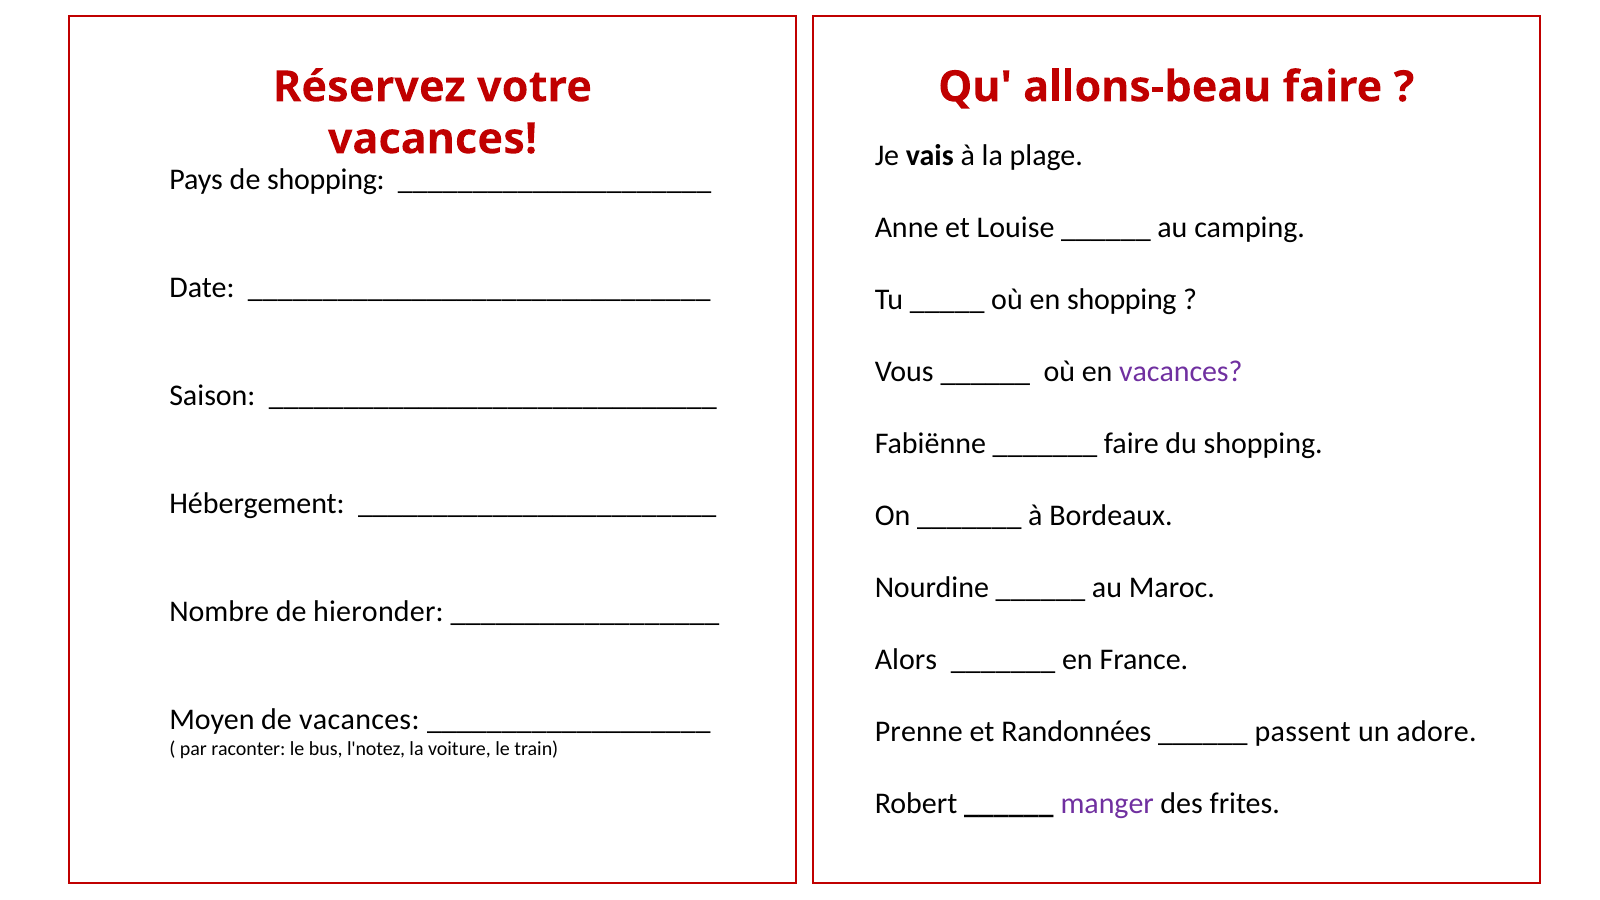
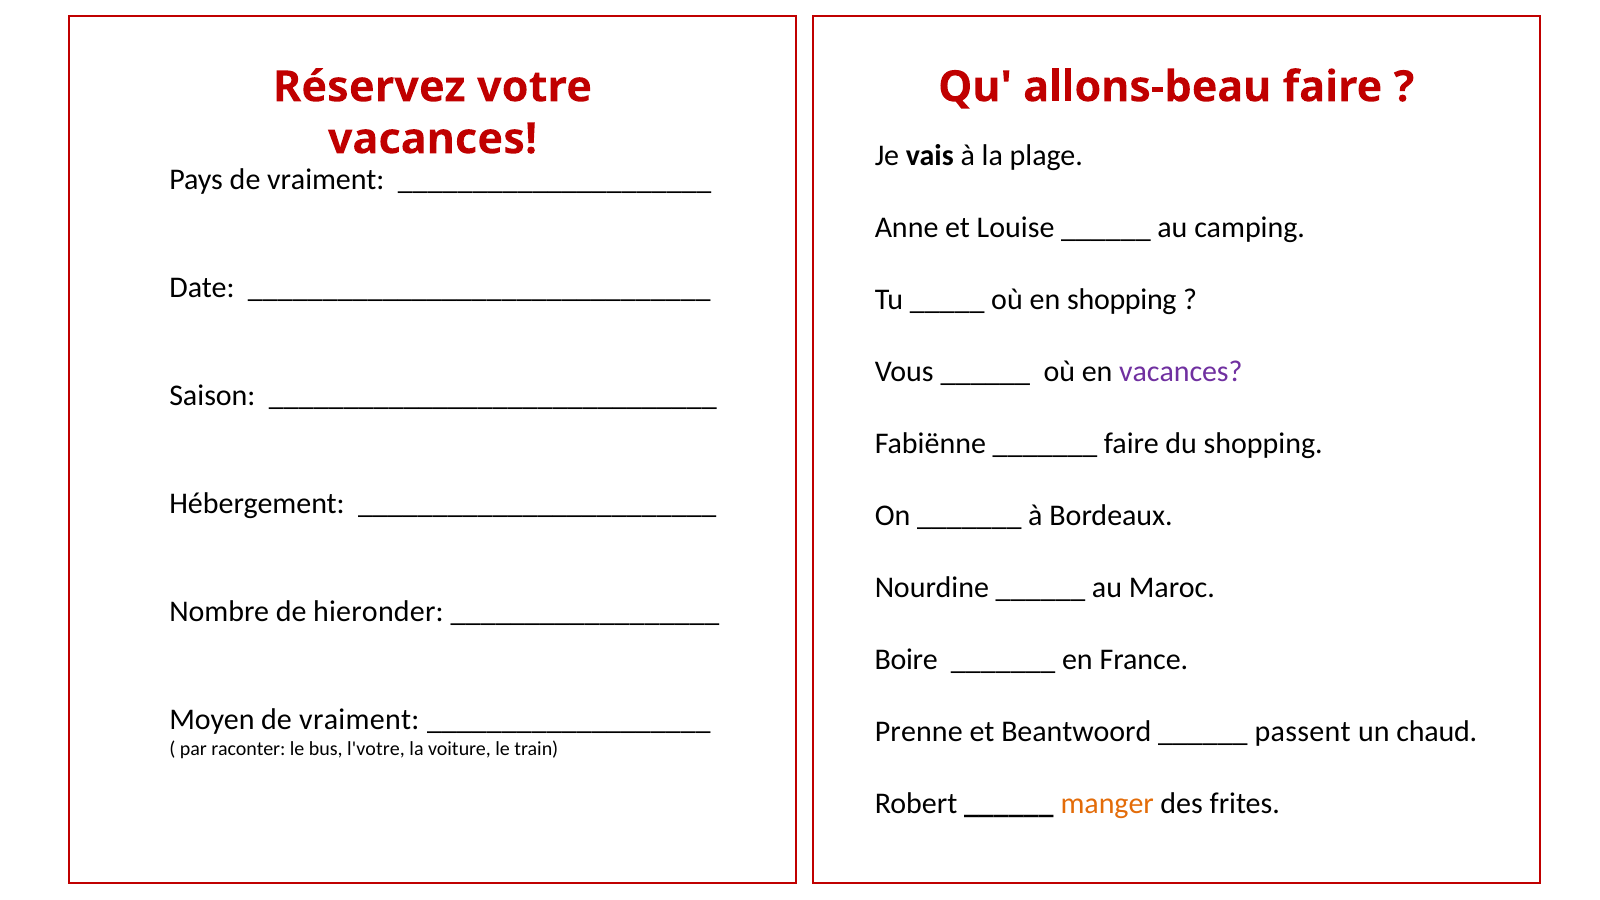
Pays de shopping: shopping -> vraiment (326, 179)
Alors: Alors -> Boire (906, 660)
Moyen de vacances: vacances -> vraiment (359, 719)
Randonnées: Randonnées -> Beantwoord (1076, 732)
adore: adore -> chaud (1437, 732)
l'notez: l'notez -> l'votre (376, 749)
manger colour: purple -> orange (1107, 804)
